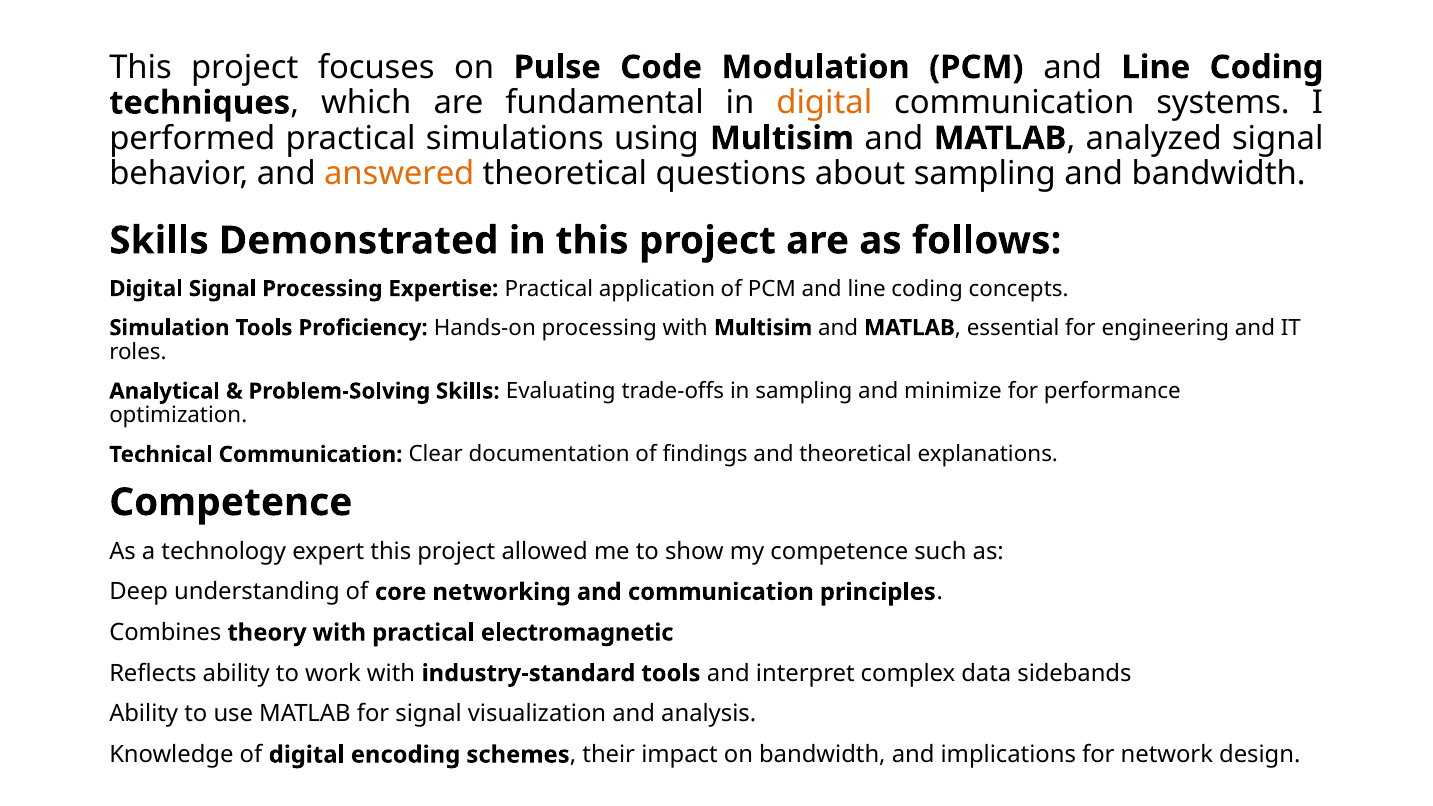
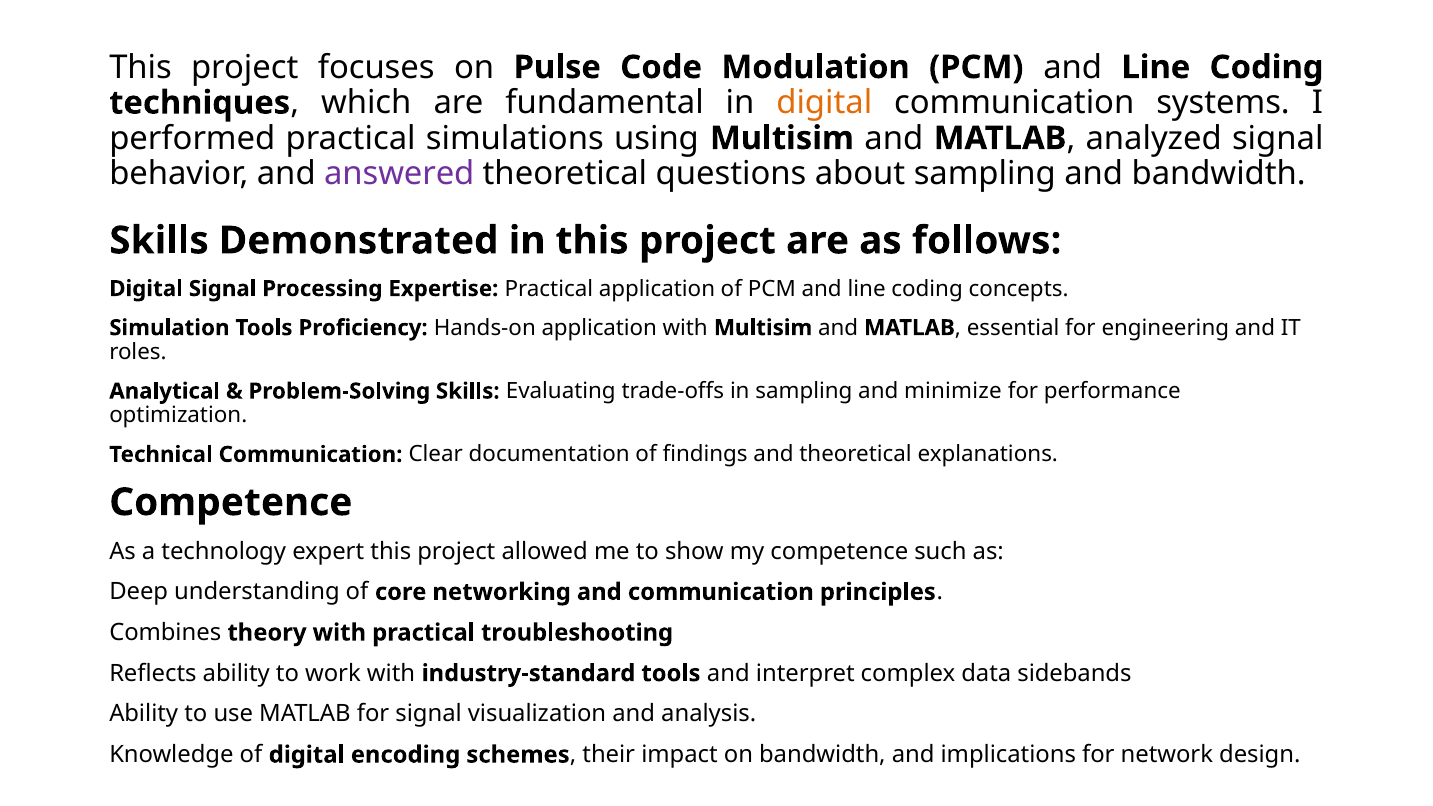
answered colour: orange -> purple (399, 174)
Hands-on processing: processing -> application (599, 328)
electromagnetic: electromagnetic -> troubleshooting (577, 633)
